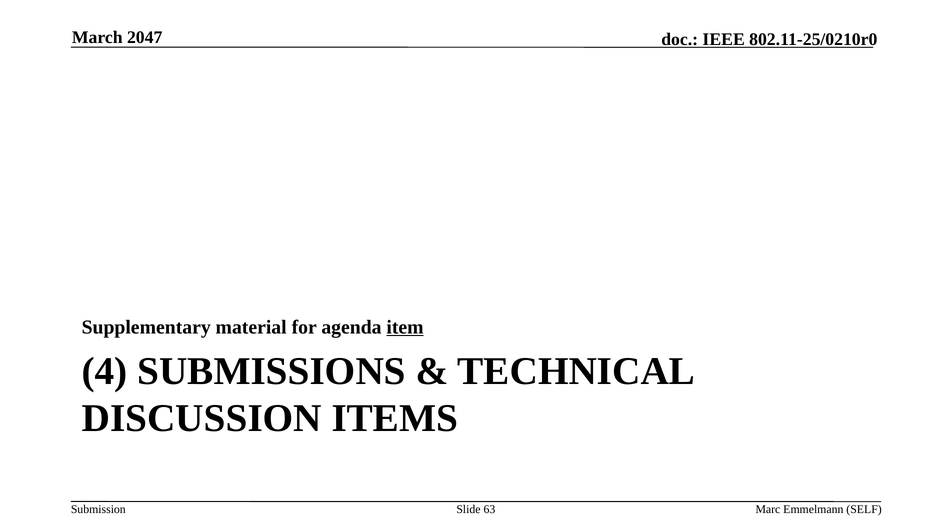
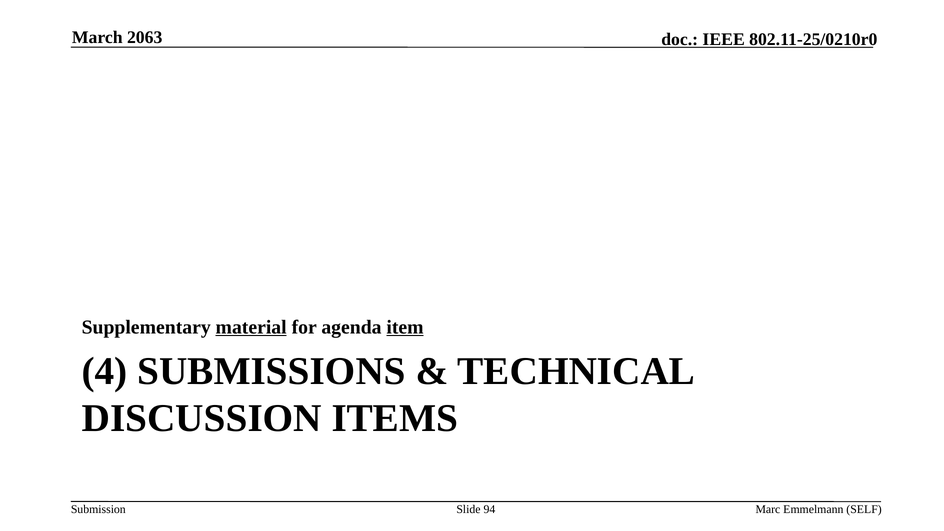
2047: 2047 -> 2063 (145, 38)
material underline: none -> present (251, 327)
63: 63 -> 94 (489, 509)
